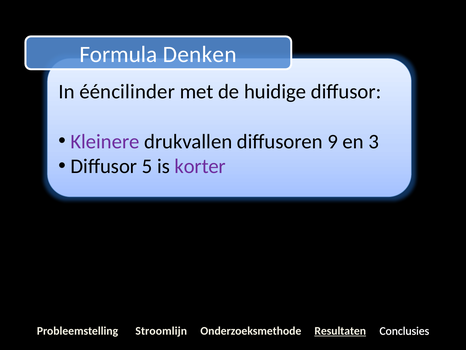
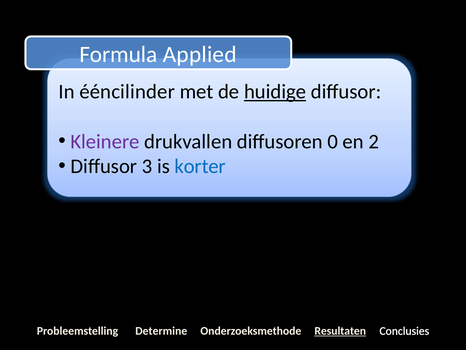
Denken: Denken -> Applied (200, 54)
huidige underline: none -> present (275, 92)
9: 9 -> 0 (333, 141)
3: 3 -> 2 (374, 141)
5: 5 -> 3 (147, 166)
korter colour: purple -> blue (200, 166)
Stroomlijn: Stroomlijn -> Determine (161, 330)
